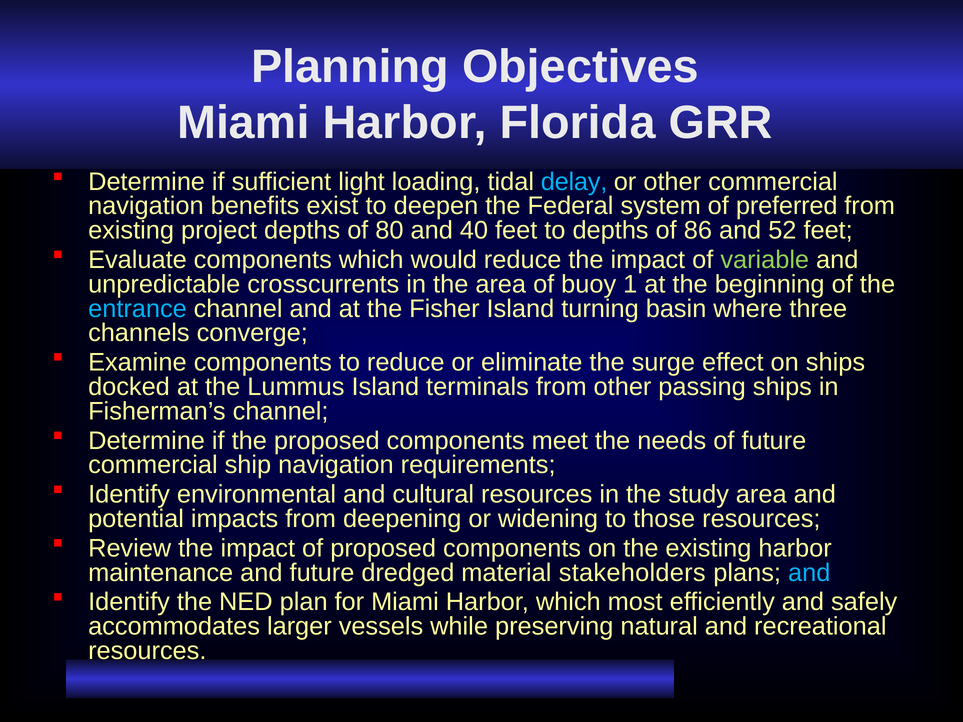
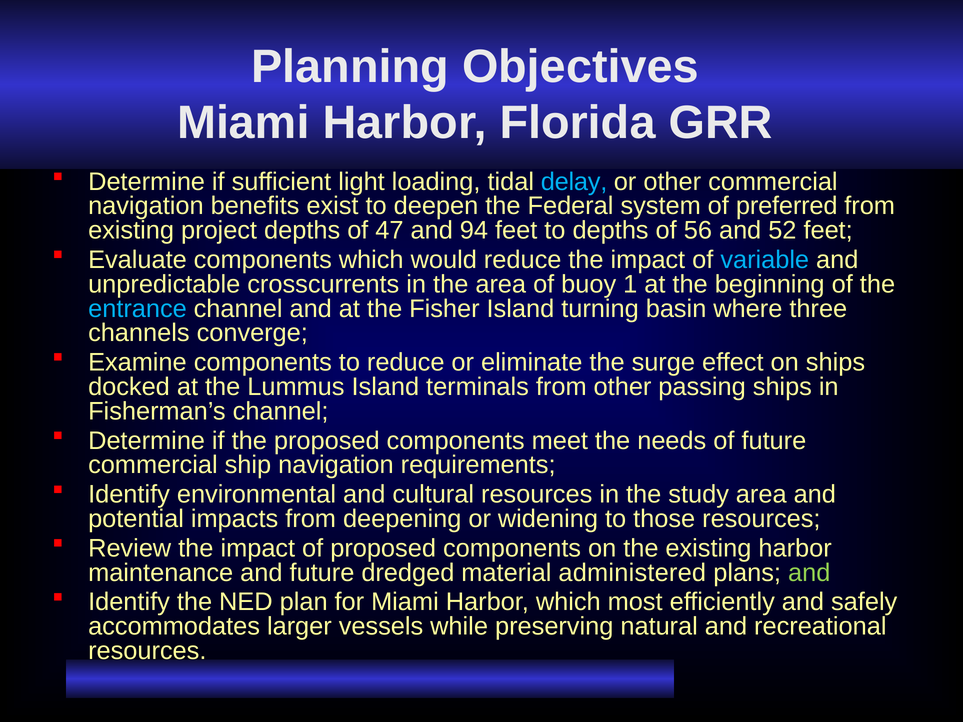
80: 80 -> 47 (389, 231)
40: 40 -> 94 (474, 231)
86: 86 -> 56 (698, 231)
variable colour: light green -> light blue (765, 260)
stakeholders: stakeholders -> administered (632, 573)
and colour: light blue -> light green (809, 573)
